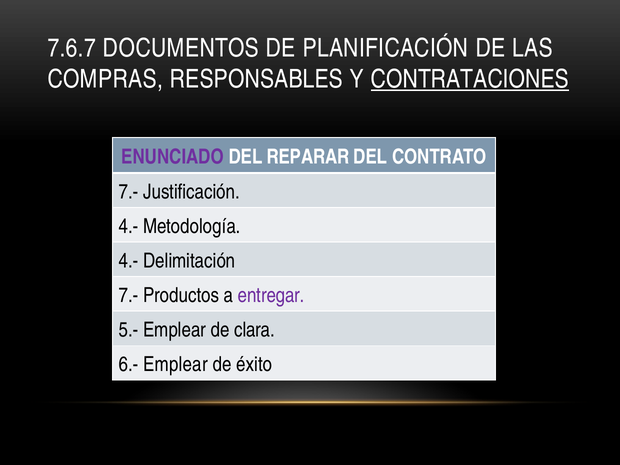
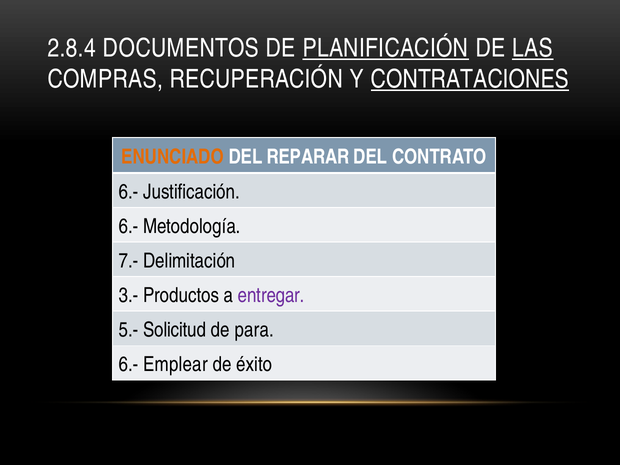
7.6.7: 7.6.7 -> 2.8.4 (72, 48)
PLANIFICACIÓN underline: none -> present (385, 48)
LAS underline: none -> present (533, 48)
RESPONSABLES: RESPONSABLES -> RECUPERACIÓN (256, 79)
ENUNCIADO colour: purple -> orange (173, 157)
7.-: 7.- -> 6.- (129, 192)
4.-: 4.- -> 6.- (129, 226)
4.-: 4.- -> 7.- (129, 261)
7.-: 7.- -> 3.- (129, 295)
5.- Emplear: Emplear -> Solicitud (175, 330)
clara: clara -> para (254, 330)
